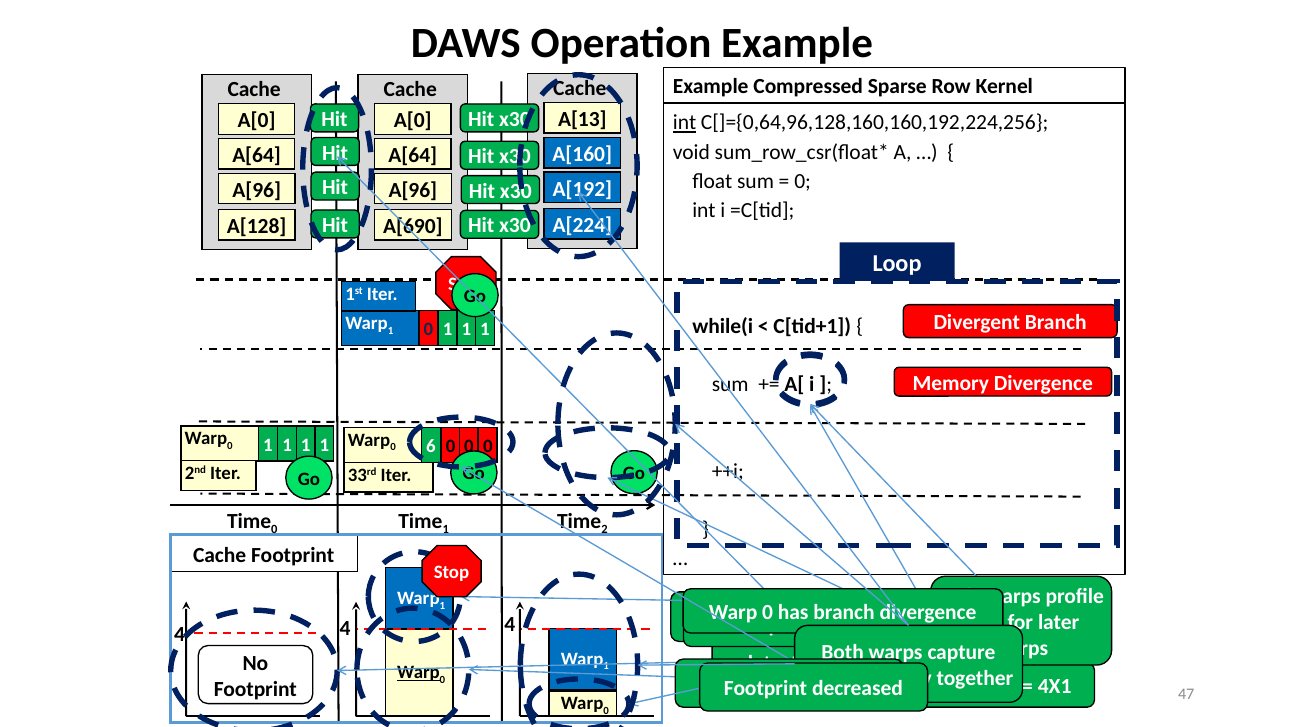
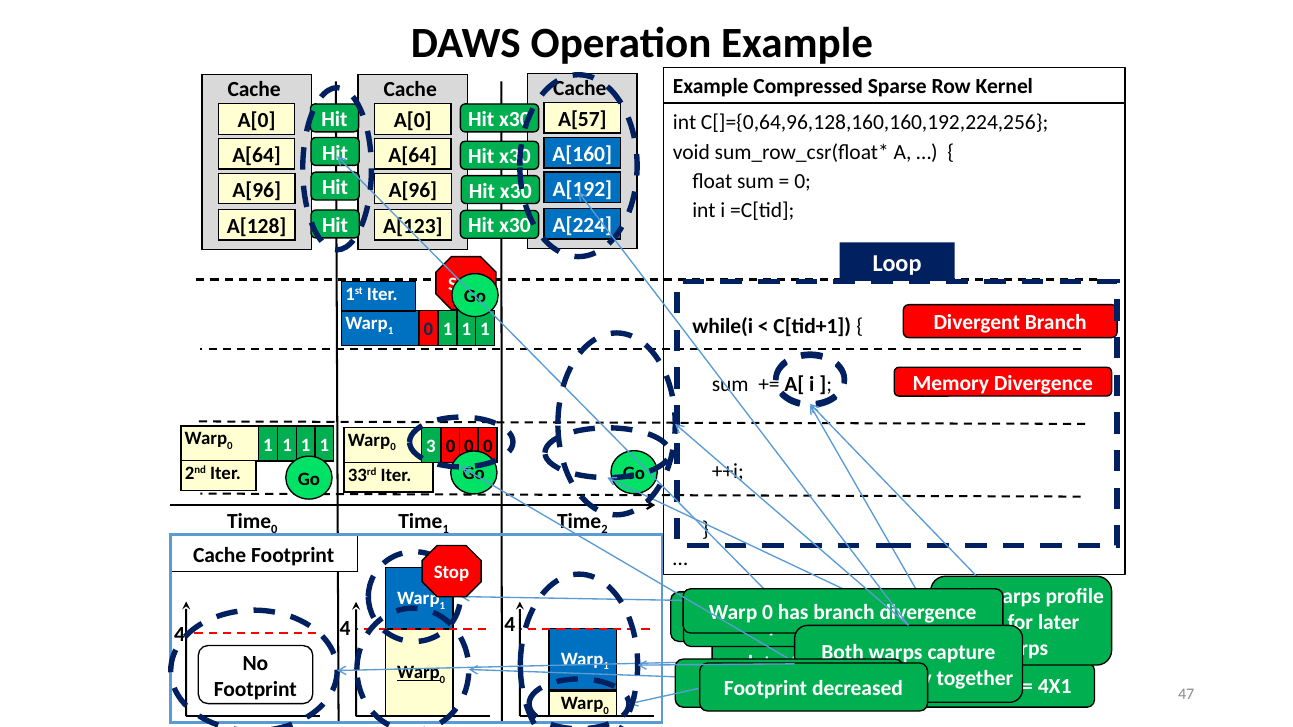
A[13: A[13 -> A[57 (582, 119)
int underline: present -> none (685, 123)
A[690: A[690 -> A[123 (413, 226)
6: 6 -> 3 (431, 446)
